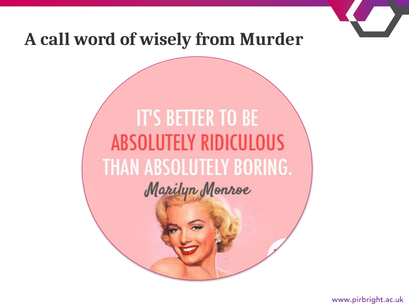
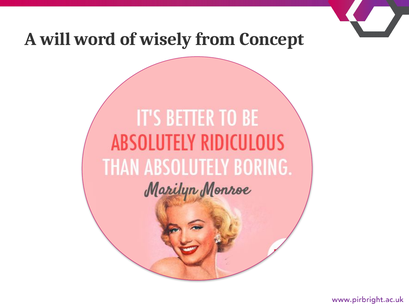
call: call -> will (55, 39)
Murder: Murder -> Concept (272, 39)
